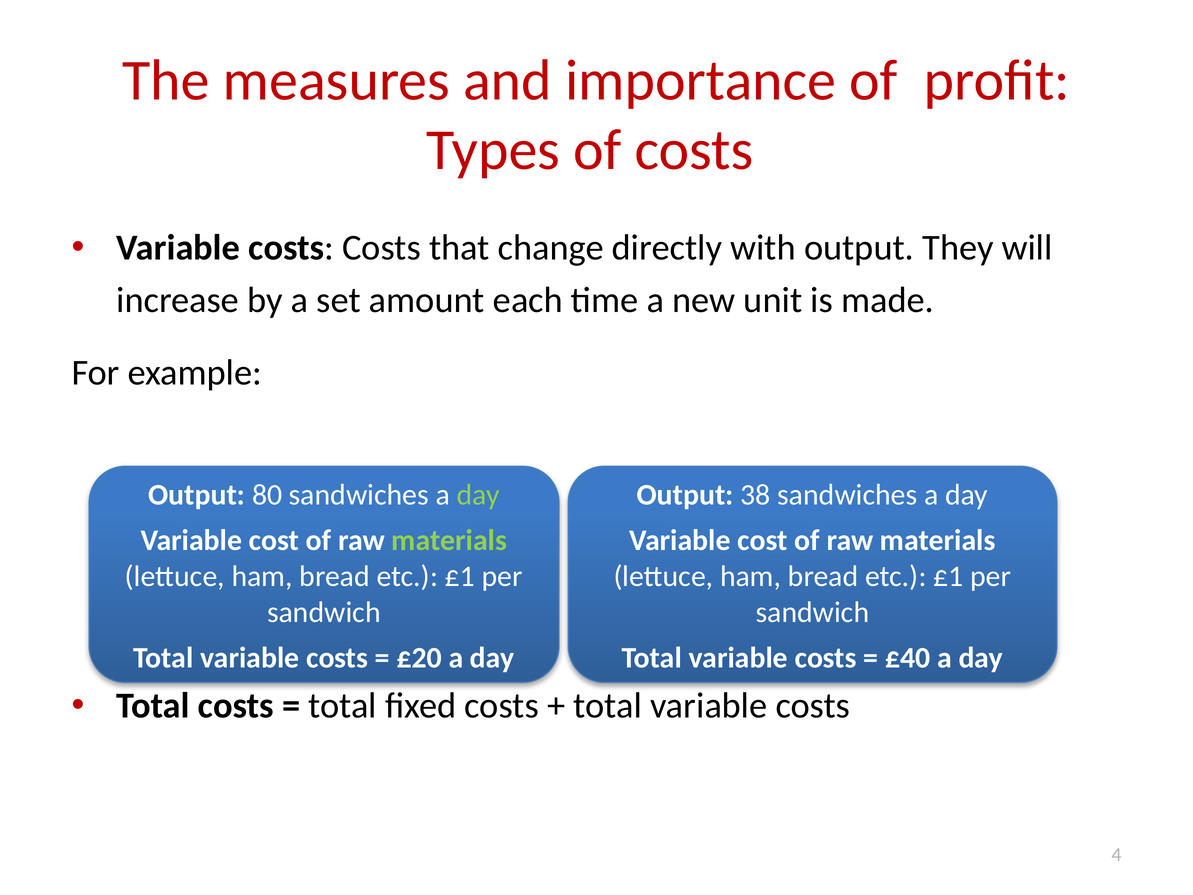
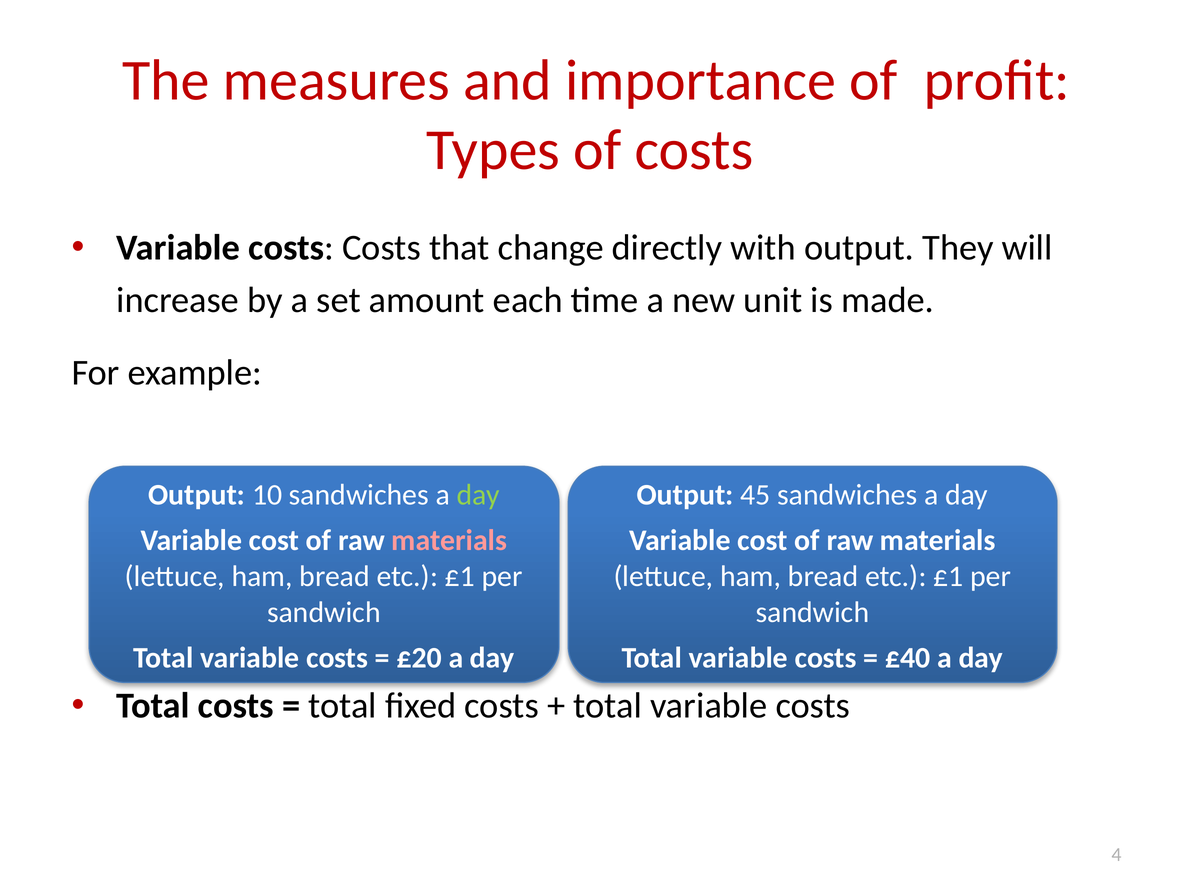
80: 80 -> 10 (267, 495)
38: 38 -> 45 (755, 495)
materials colour: light green -> pink (449, 540)
